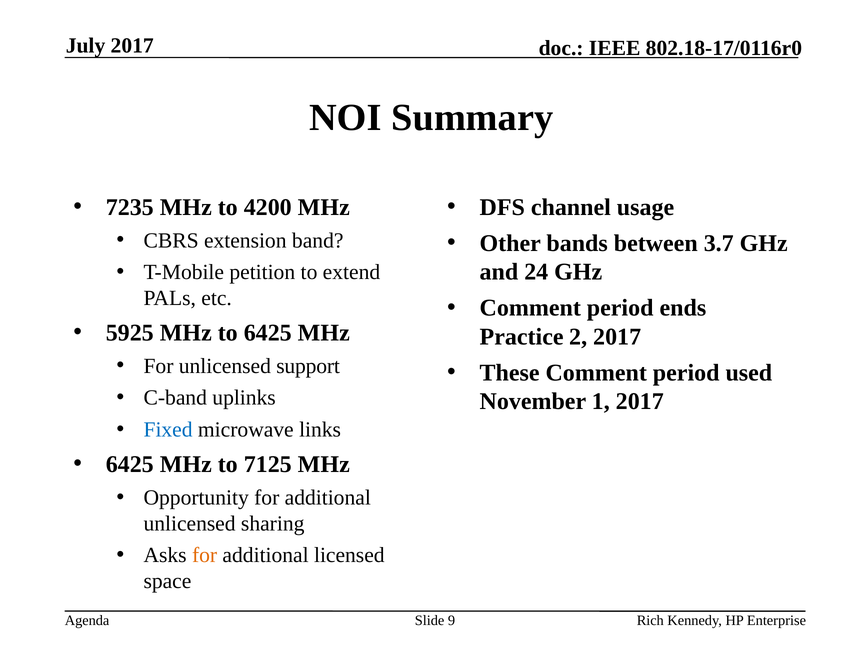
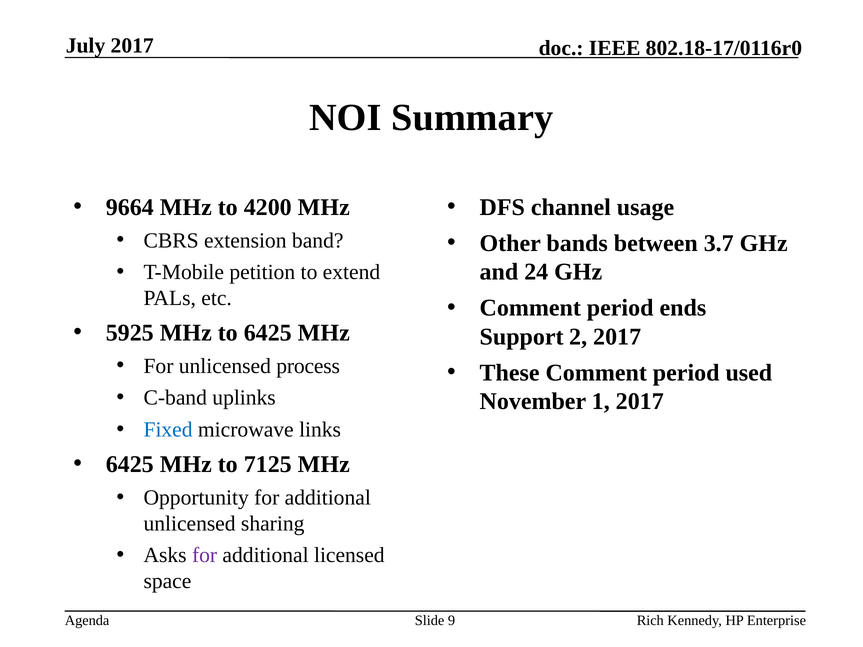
7235: 7235 -> 9664 (130, 207)
Practice: Practice -> Support (522, 337)
support: support -> process (308, 366)
for colour: orange -> purple (205, 555)
